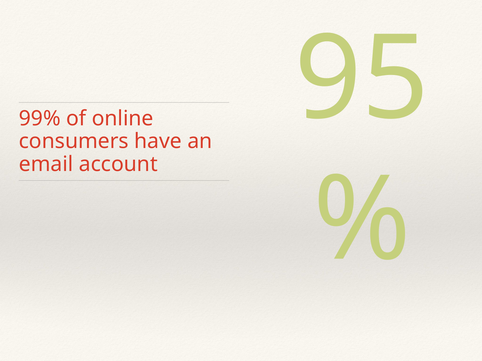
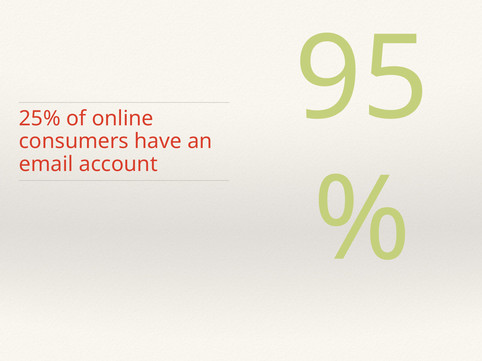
99%: 99% -> 25% (40, 119)
